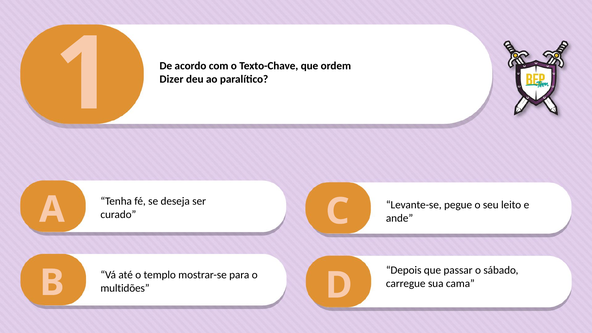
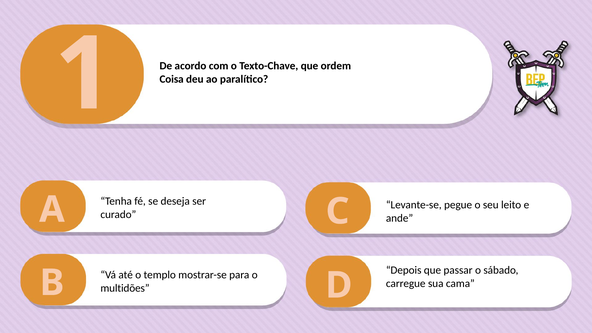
Dizer: Dizer -> Coisa (172, 79)
